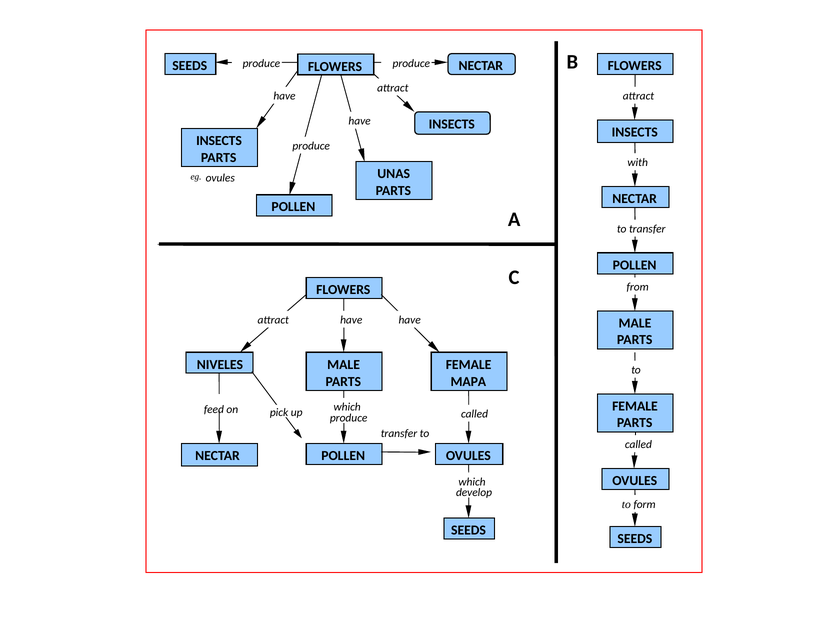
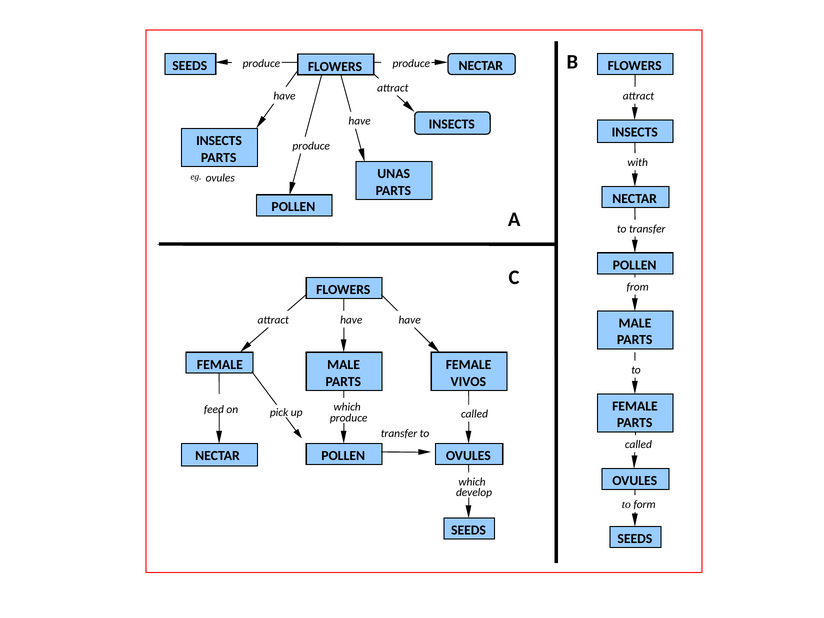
NIVELES: NIVELES -> FEMALE (220, 365)
MAPA: MAPA -> VIVOS (468, 382)
